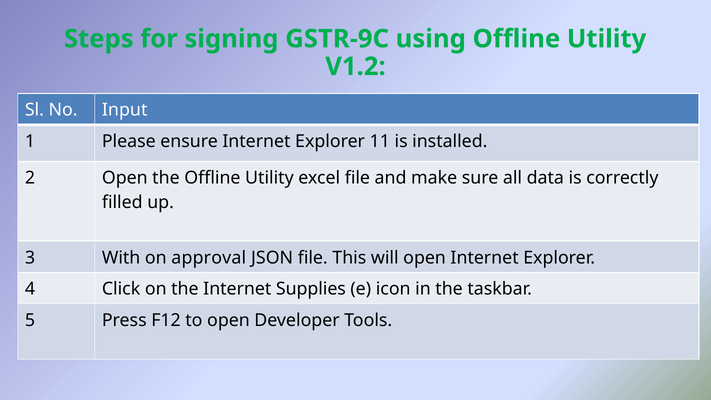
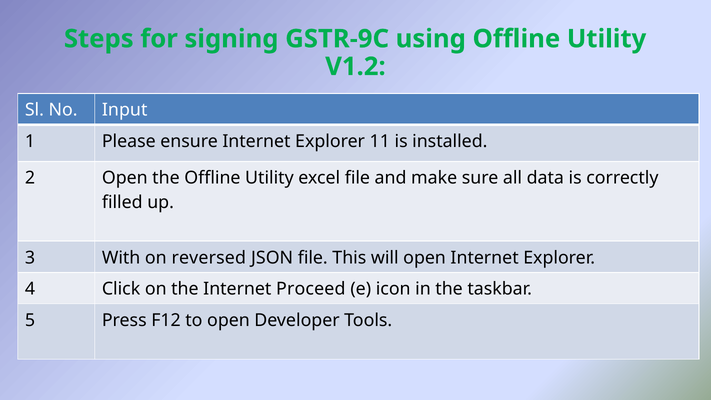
approval: approval -> reversed (209, 258)
Supplies: Supplies -> Proceed (311, 289)
